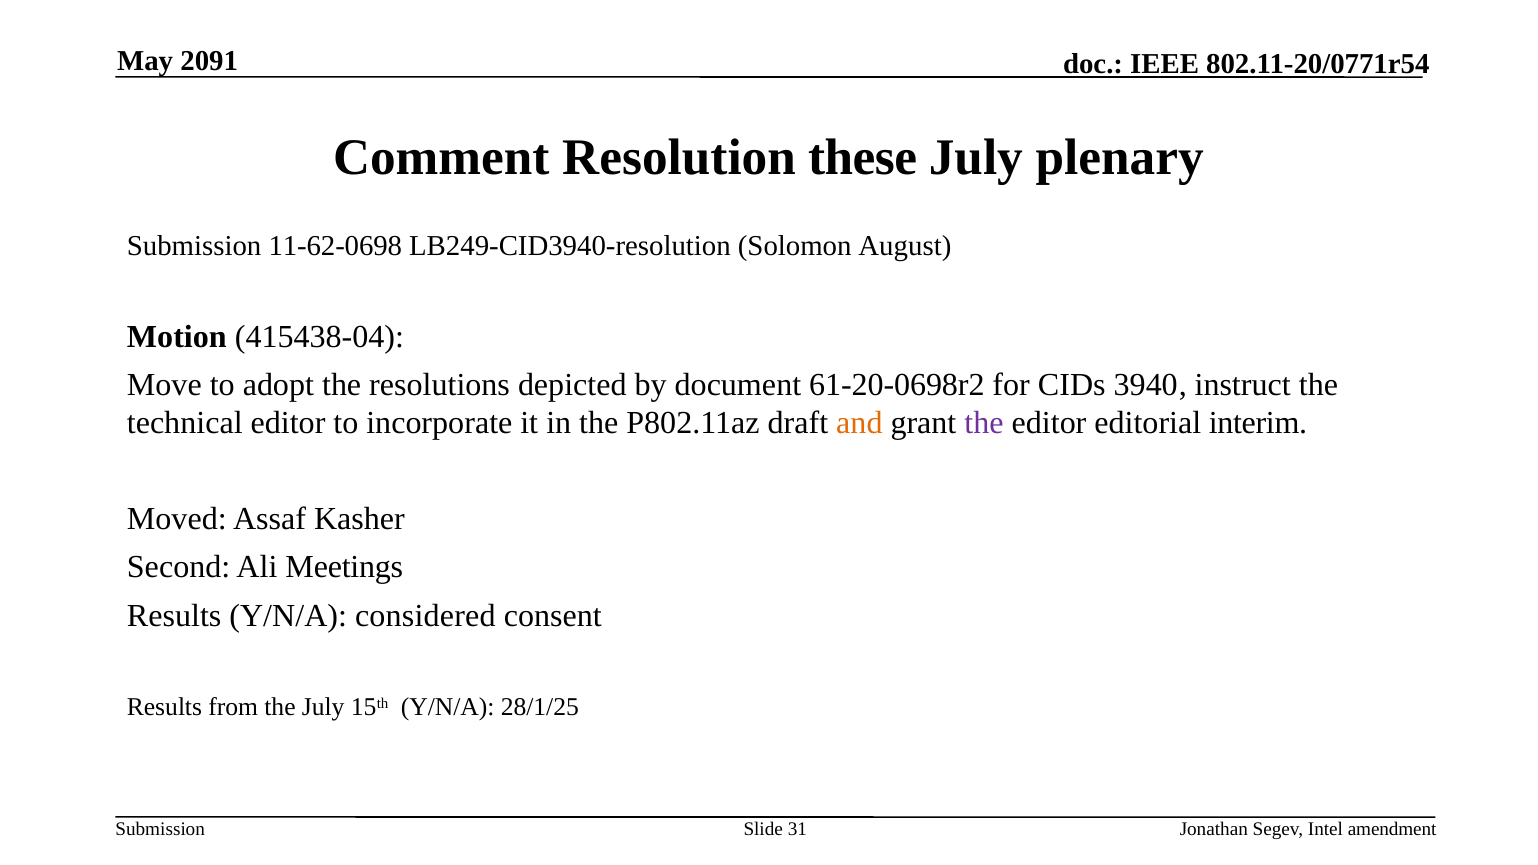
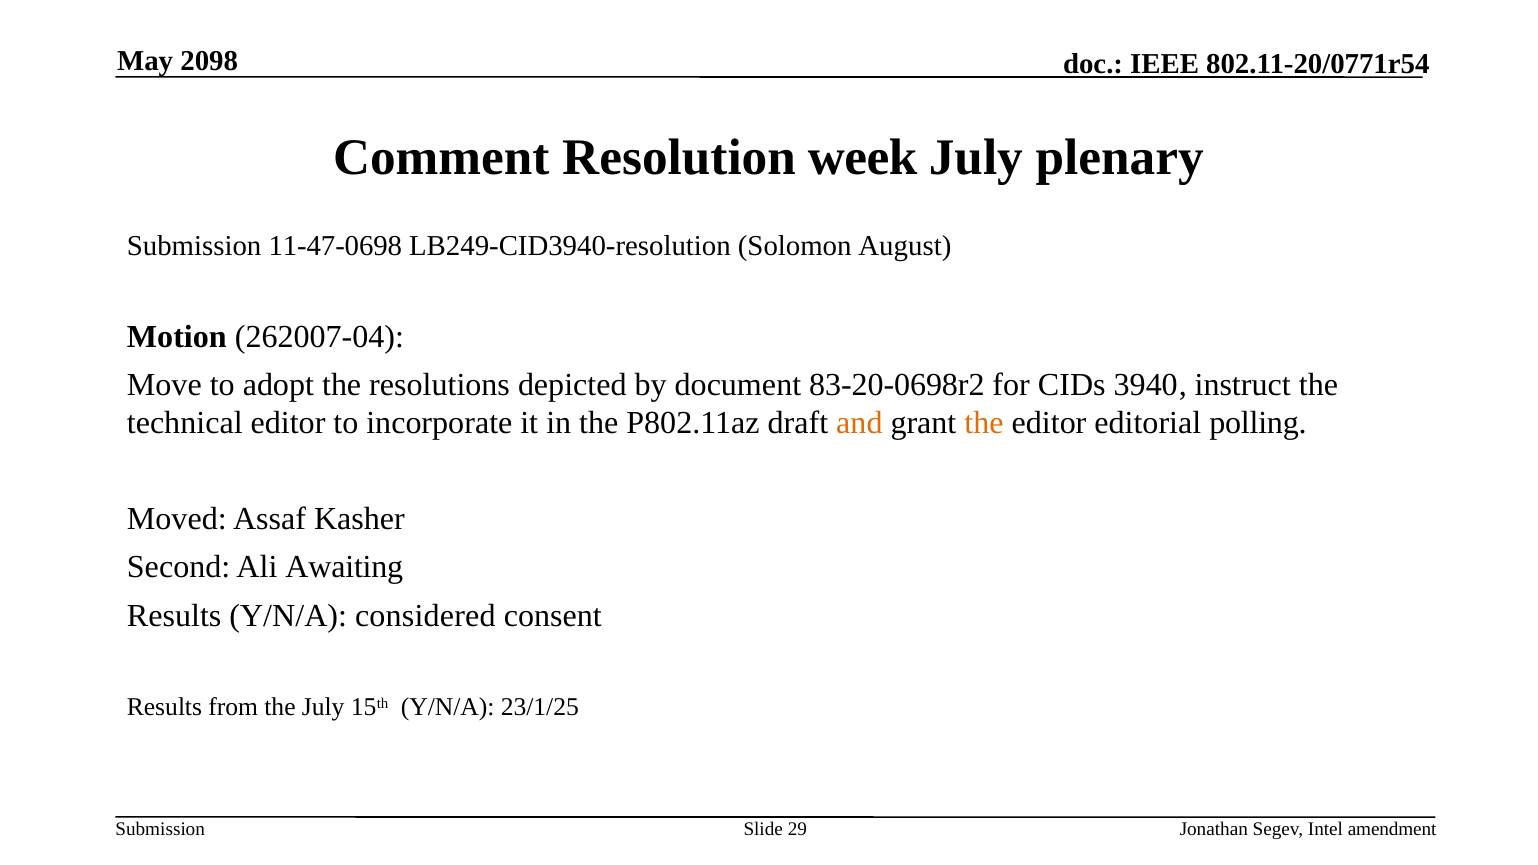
2091: 2091 -> 2098 (209, 61)
these: these -> week (863, 157)
11-62-0698: 11-62-0698 -> 11-47-0698 (335, 246)
415438-04: 415438-04 -> 262007-04 (319, 337)
61-20-0698r2: 61-20-0698r2 -> 83-20-0698r2 (897, 385)
the colour: purple -> orange (984, 423)
interim: interim -> polling (1258, 423)
Meetings: Meetings -> Awaiting (344, 567)
28/1/25: 28/1/25 -> 23/1/25 (540, 707)
31: 31 -> 29 (797, 830)
